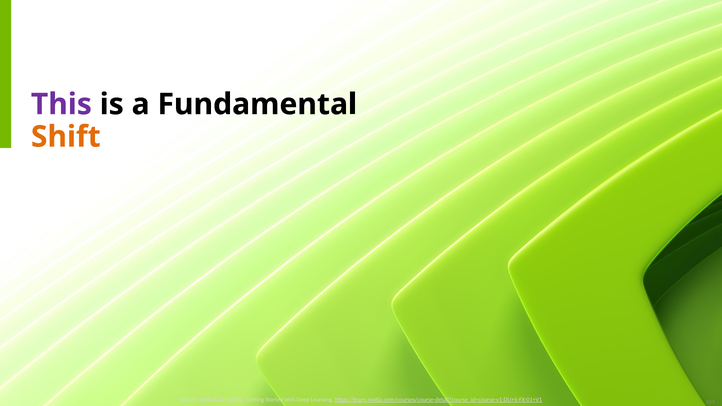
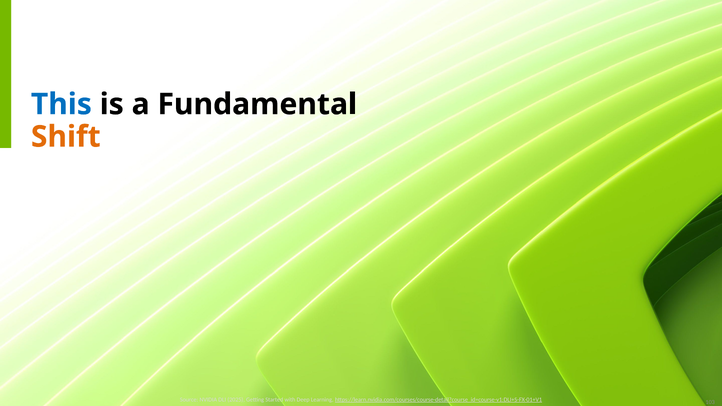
This colour: purple -> blue (61, 104)
